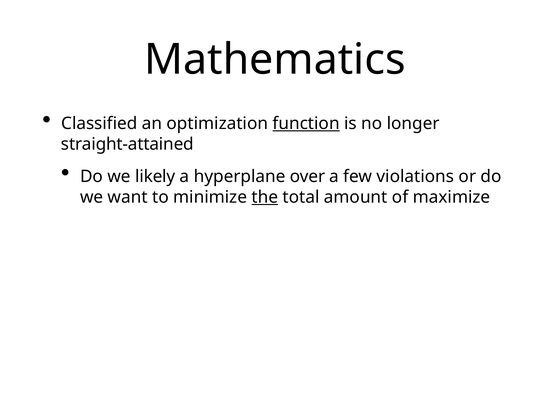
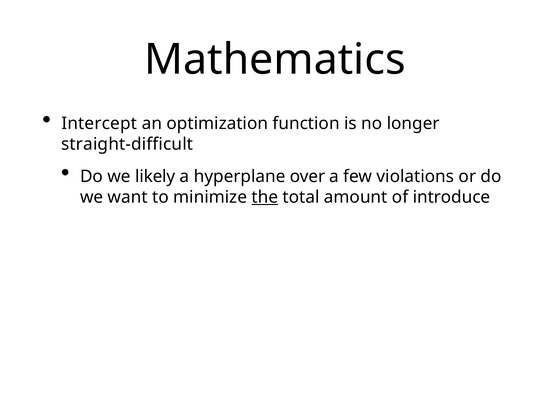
Classified: Classified -> Intercept (99, 123)
function underline: present -> none (306, 123)
straight-attained: straight-attained -> straight-difficult (127, 144)
maximize: maximize -> introduce (452, 197)
